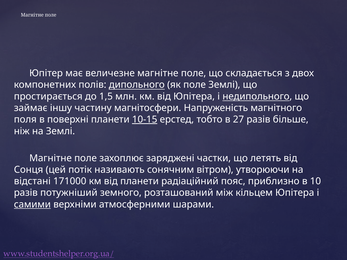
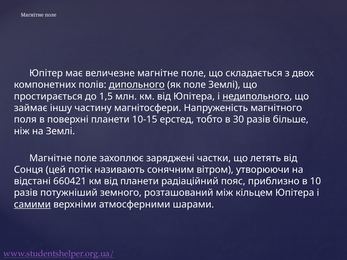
10-15 underline: present -> none (145, 120)
27: 27 -> 30 (238, 120)
171000: 171000 -> 660421 (70, 181)
